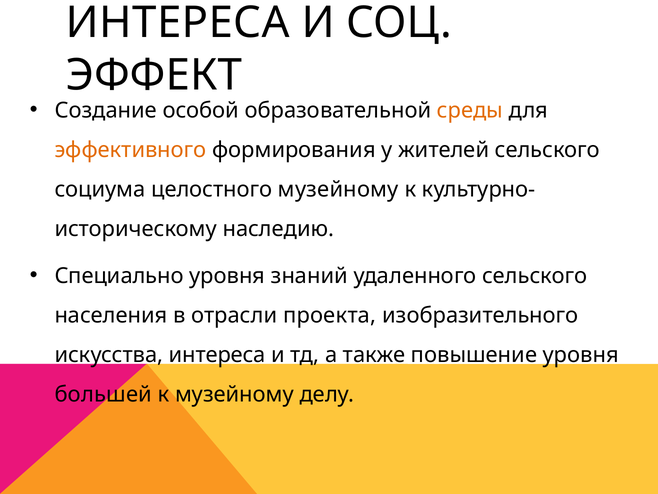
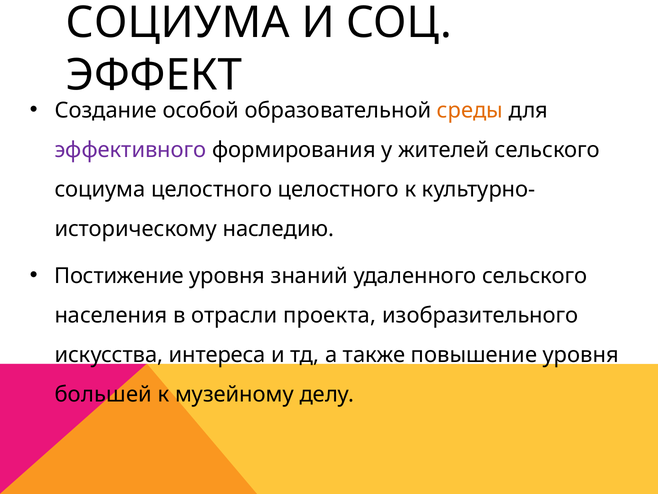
ИНТЕРЕСА: ИНТЕРЕСА -> СОЦИУМА (178, 23)
эффективного colour: orange -> purple (131, 150)
целостного музейному: музейному -> целостного (338, 189)
Специально: Специально -> Постижение (119, 276)
